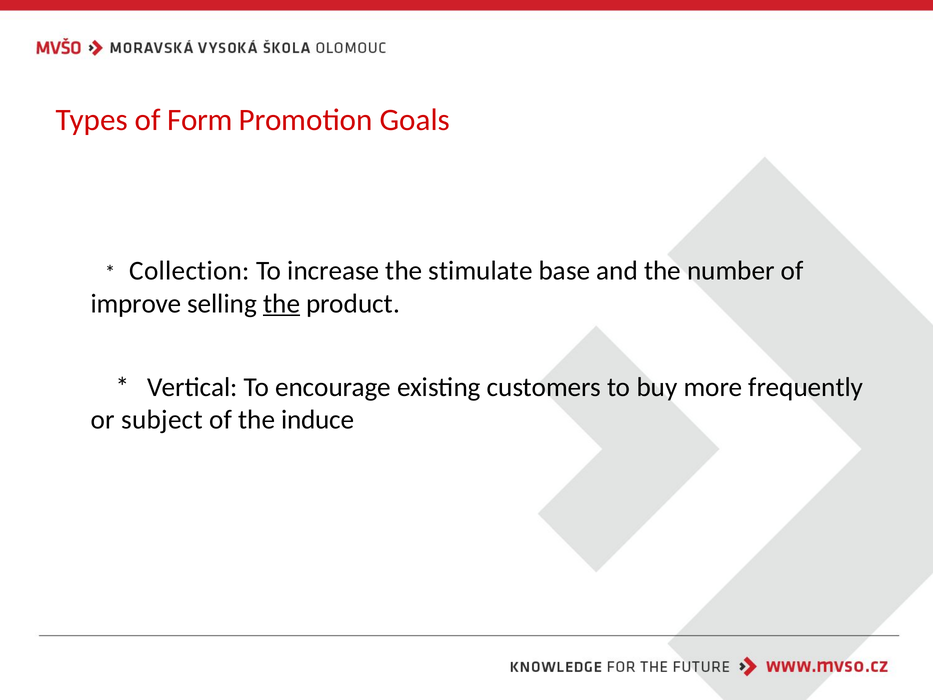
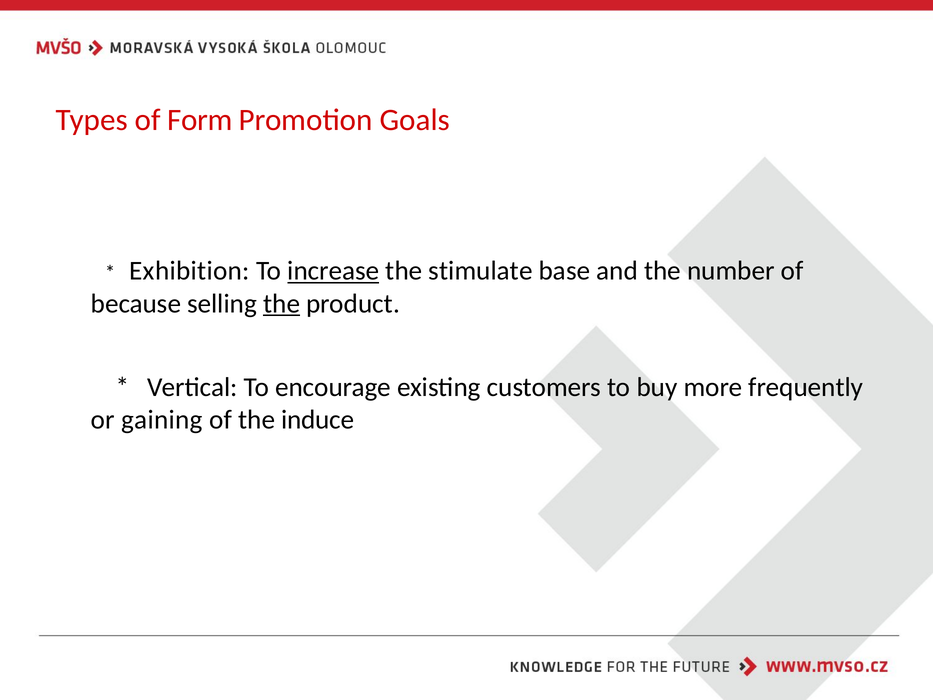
Collection: Collection -> Exhibition (189, 271)
increase underline: none -> present (333, 271)
improve: improve -> because (136, 303)
subject: subject -> gaining (162, 420)
